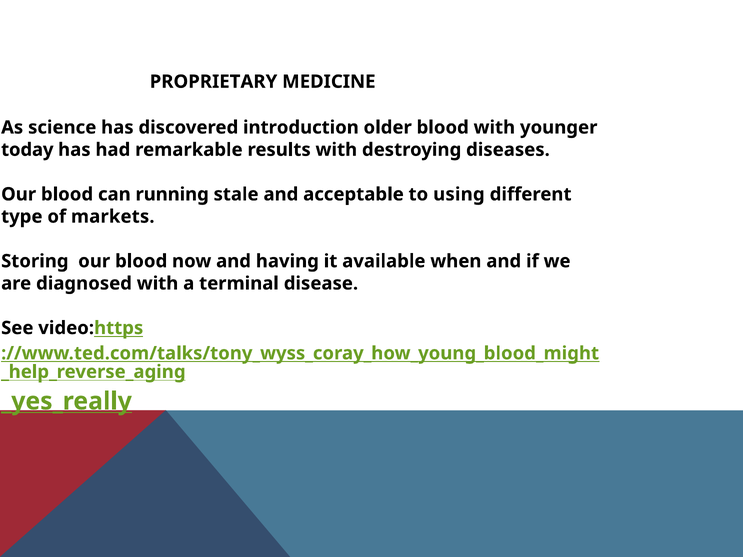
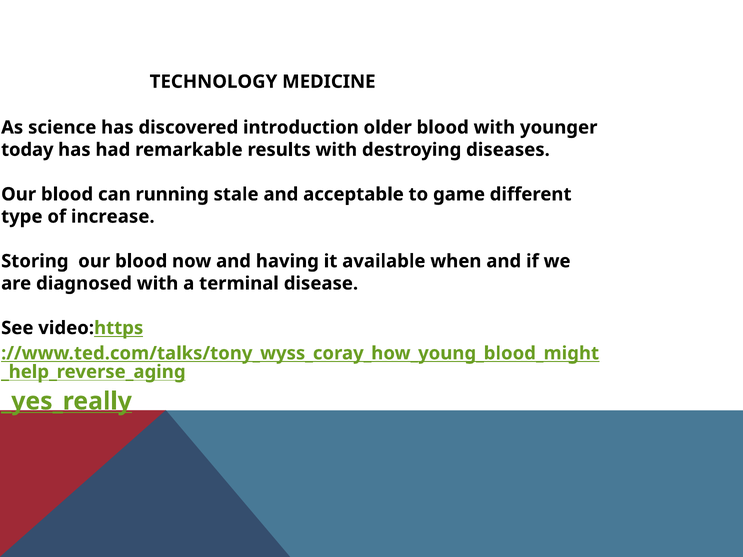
PROPRIETARY: PROPRIETARY -> TECHNOLOGY (213, 82)
using: using -> game (459, 194)
markets: markets -> increase (113, 217)
